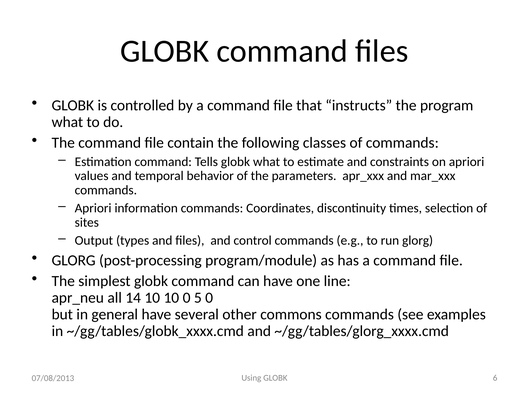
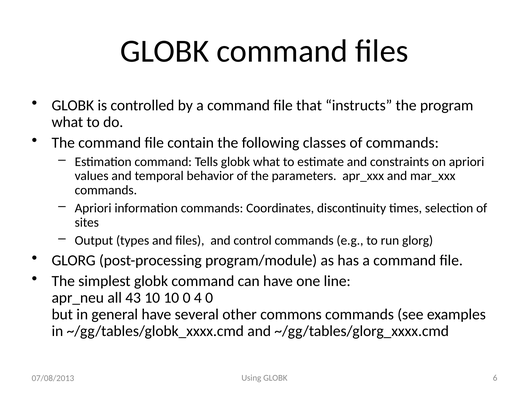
14: 14 -> 43 (133, 298)
5: 5 -> 4 (198, 298)
